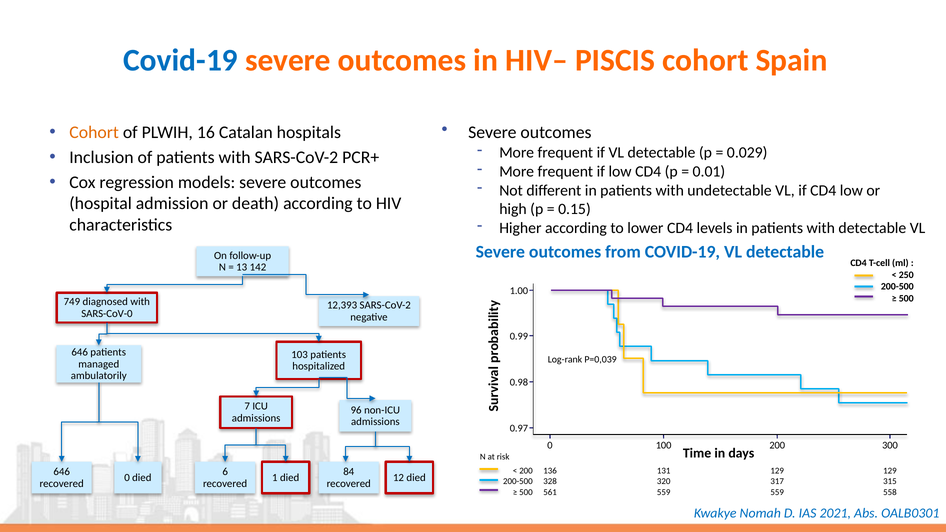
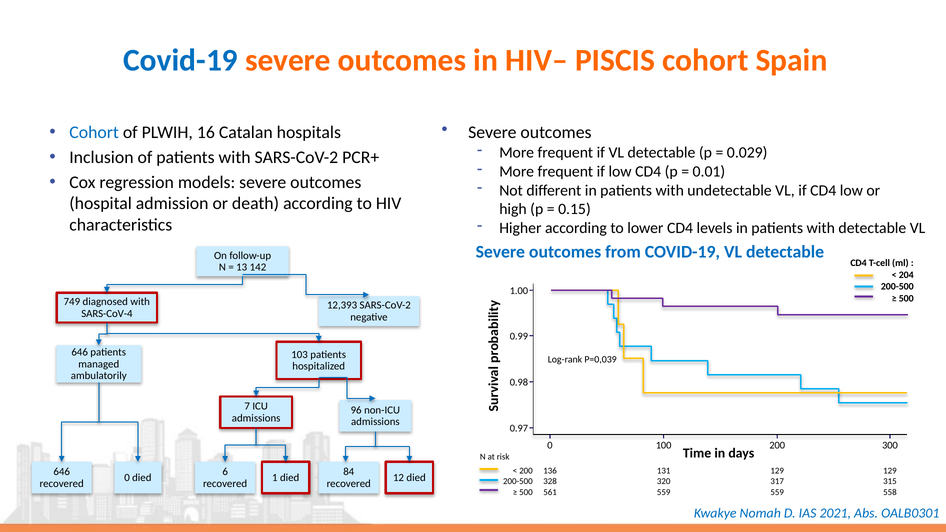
Cohort colour: orange -> blue (94, 133)
250: 250 -> 204 (906, 275)
SARS-CoV-0: SARS-CoV-0 -> SARS-CoV-4 (107, 314)
